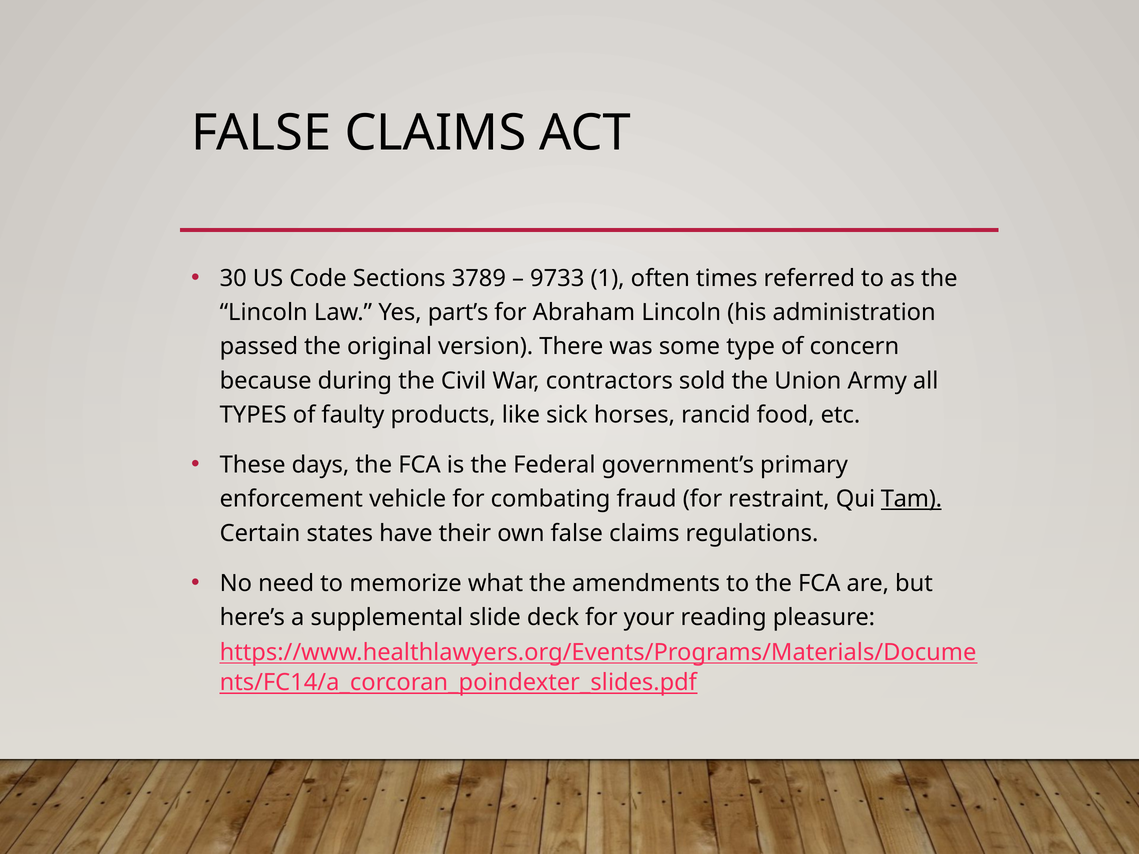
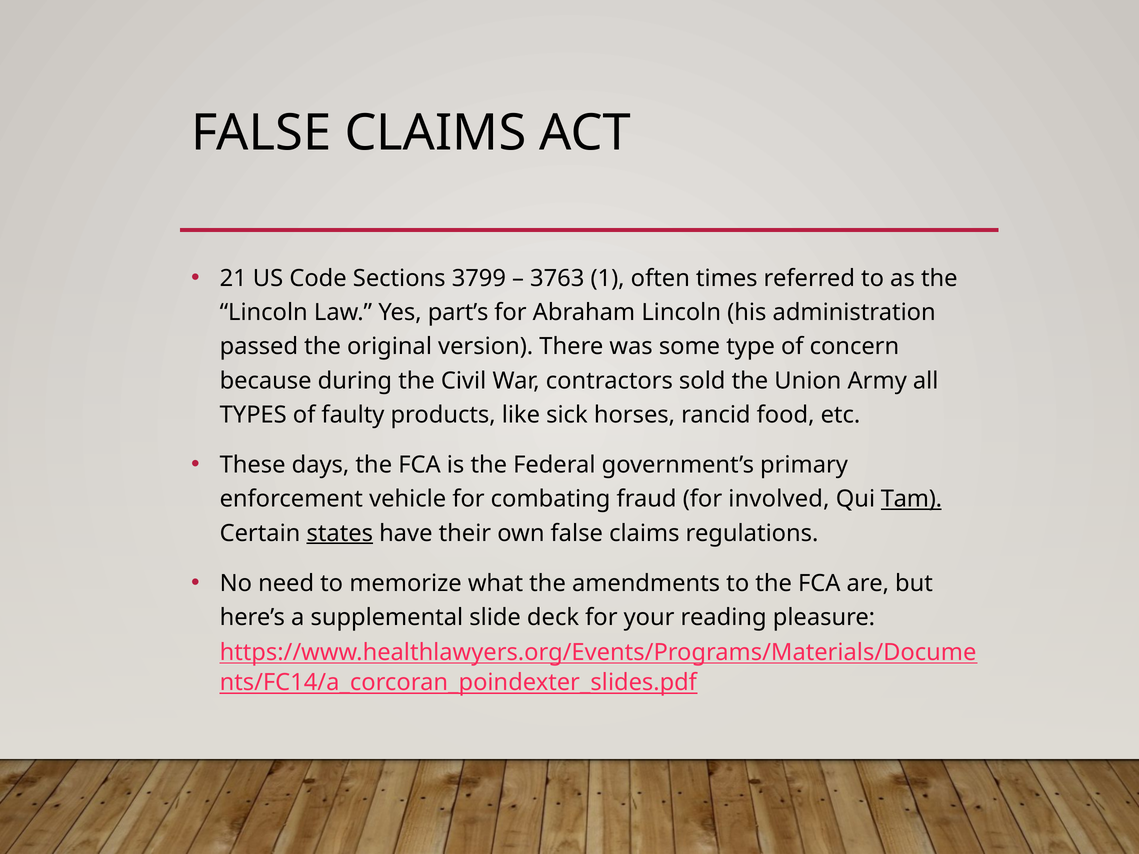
30: 30 -> 21 (233, 278)
3789: 3789 -> 3799 (479, 278)
9733: 9733 -> 3763 (557, 278)
restraint: restraint -> involved (779, 499)
states underline: none -> present (340, 533)
